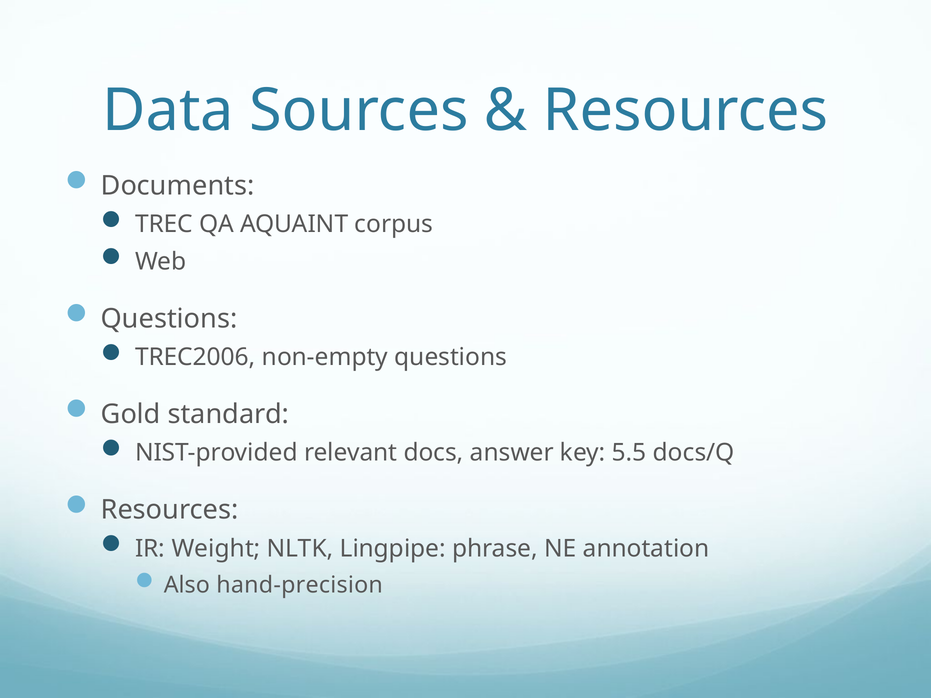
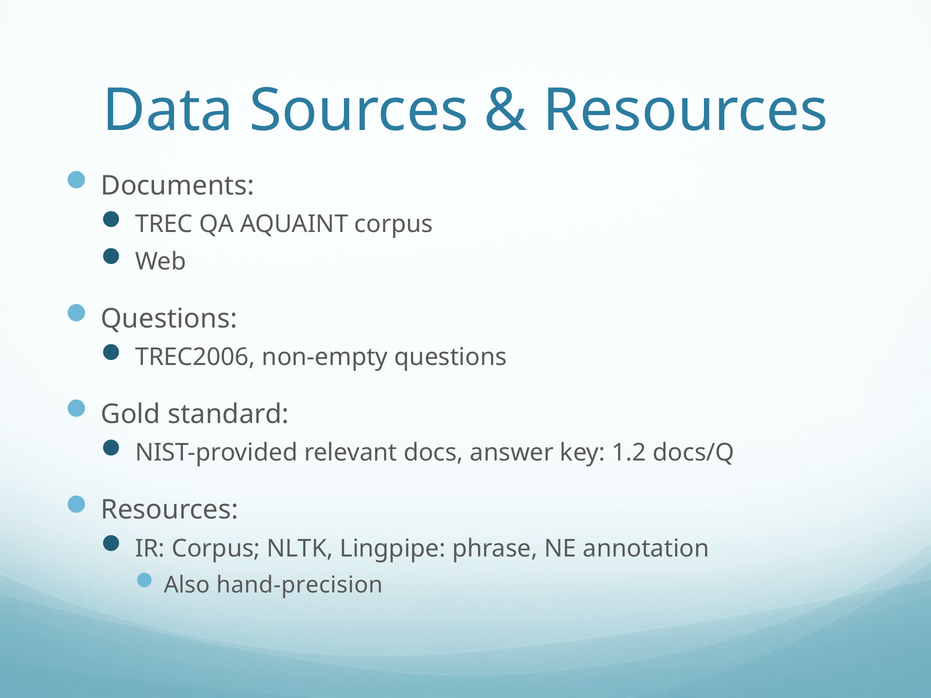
5.5: 5.5 -> 1.2 (629, 453)
IR Weight: Weight -> Corpus (216, 549)
